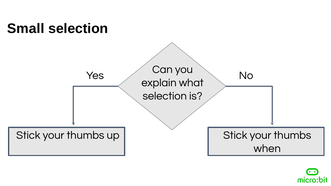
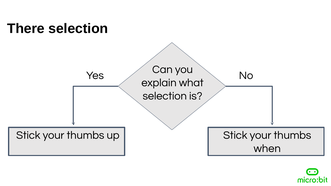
Small: Small -> There (26, 29)
